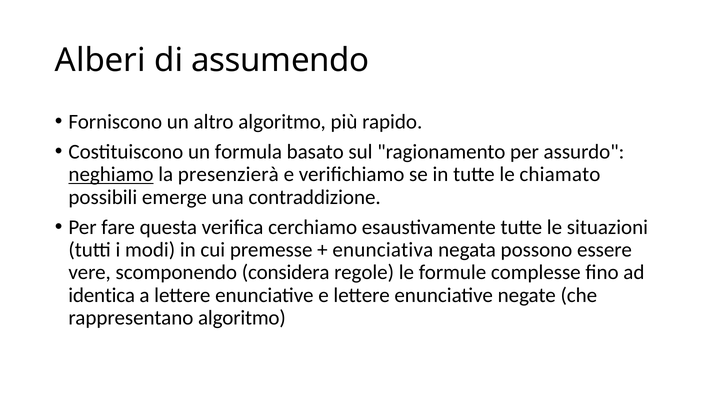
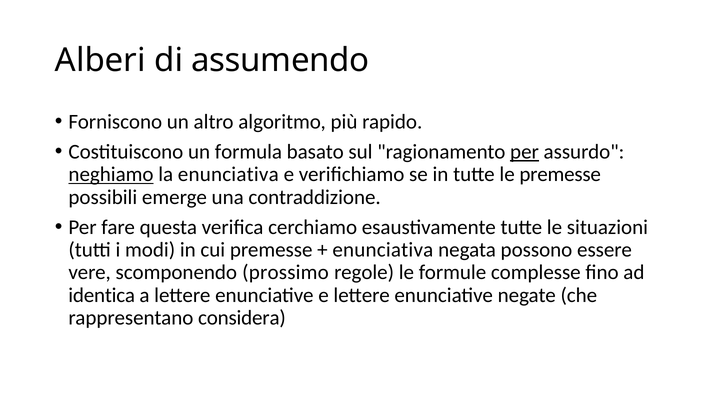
per underline: none -> present (525, 152)
la presenzierà: presenzierà -> enunciativa (228, 175)
le chiamato: chiamato -> premesse (560, 175)
considera: considera -> prossimo (285, 273)
rappresentano algoritmo: algoritmo -> considera (242, 318)
